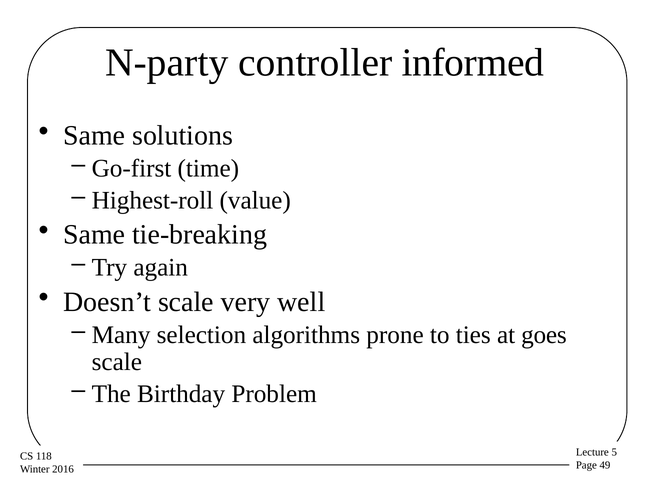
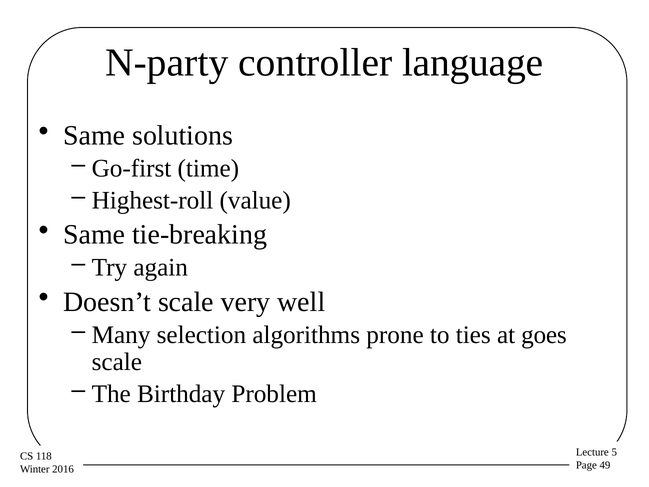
informed: informed -> language (473, 63)
